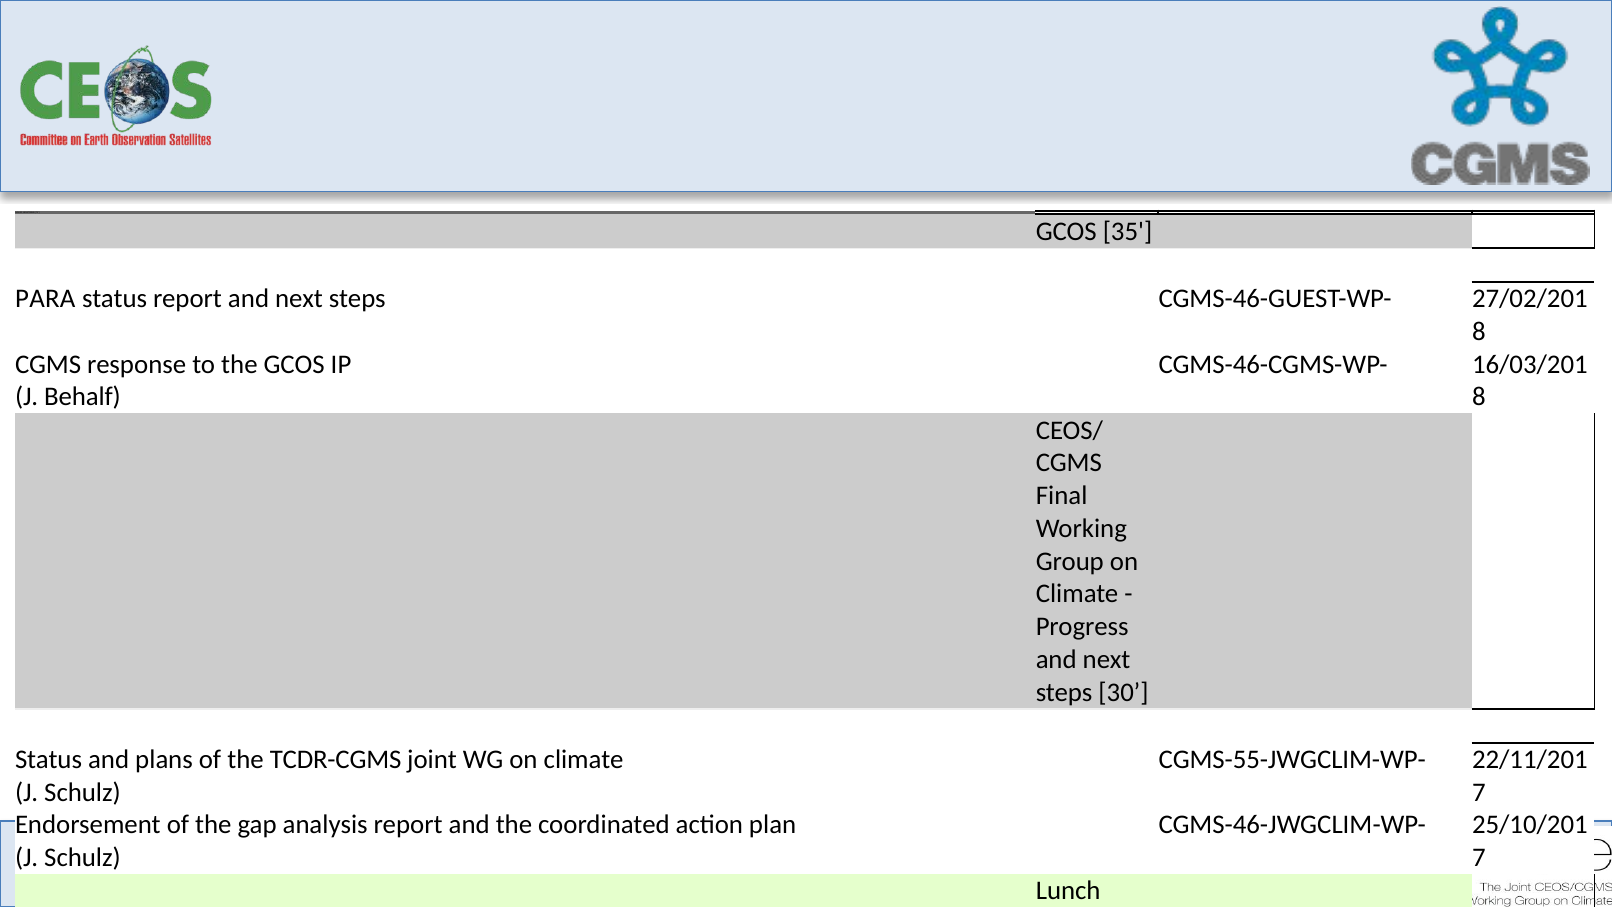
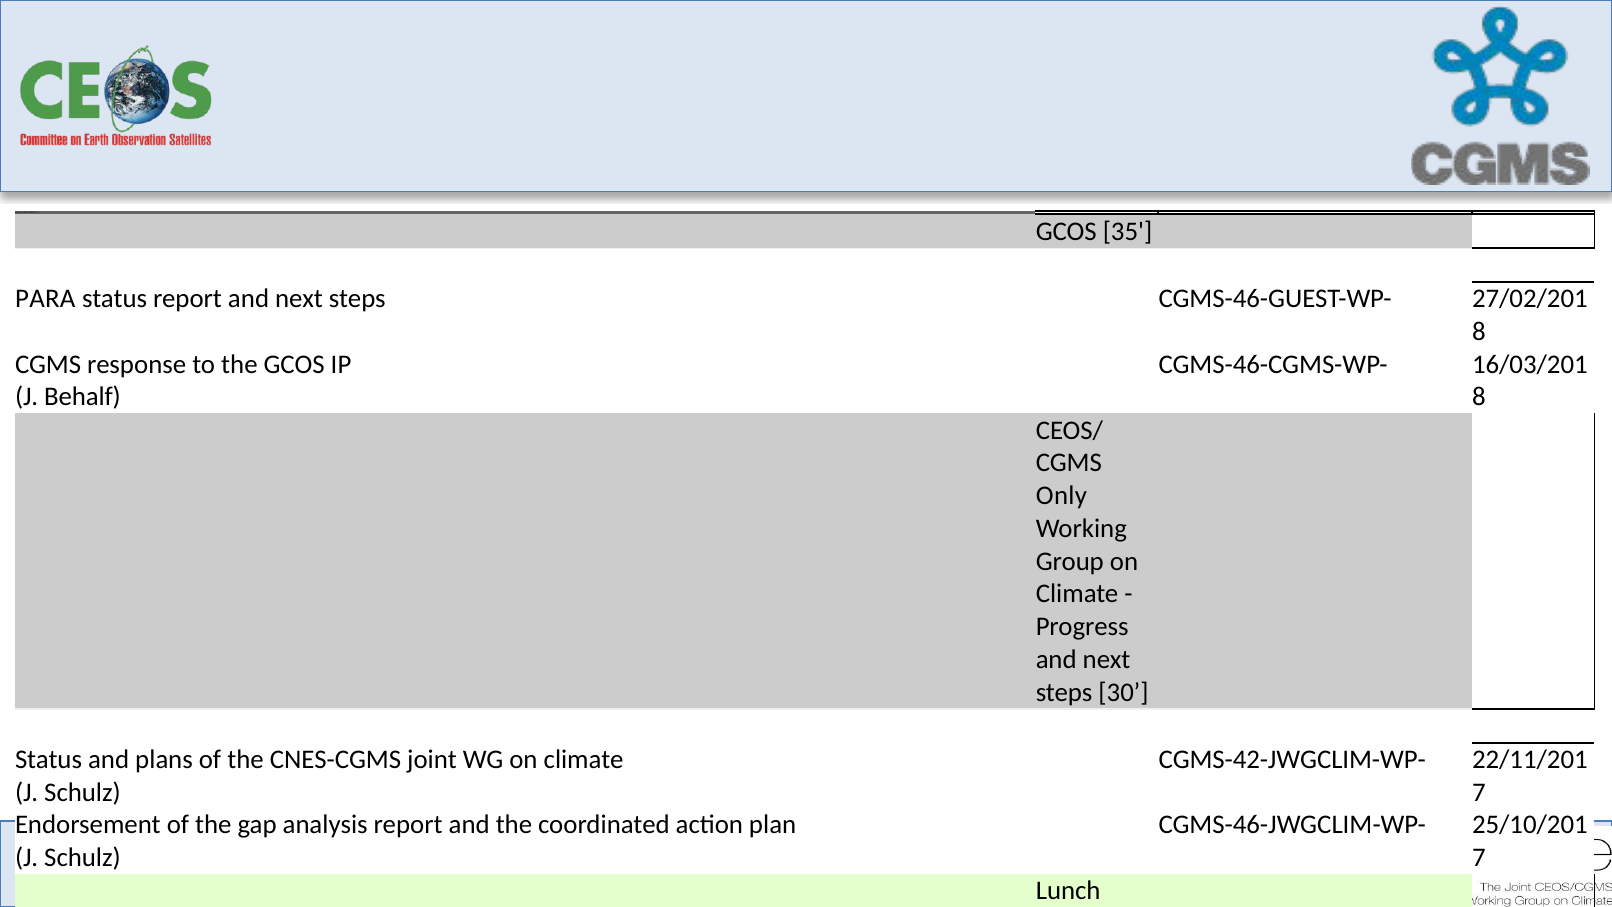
Final: Final -> Only (1061, 496)
TCDR-CGMS: TCDR-CGMS -> CNES-CGMS (335, 759)
CGMS-55-JWGCLIM-WP-: CGMS-55-JWGCLIM-WP- -> CGMS-42-JWGCLIM-WP- (1292, 759)
